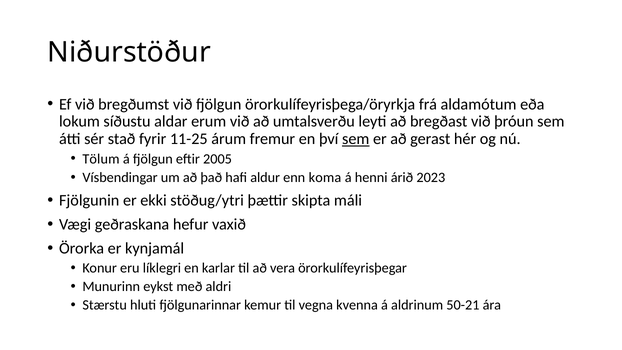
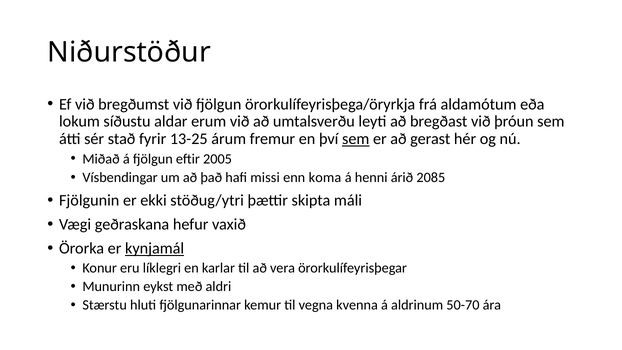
11-25: 11-25 -> 13-25 (189, 139)
Tölum: Tölum -> Miðað (101, 159)
aldur: aldur -> missi (265, 177)
2023: 2023 -> 2085 (431, 177)
kynjamál underline: none -> present (155, 248)
50-21: 50-21 -> 50-70 (463, 305)
